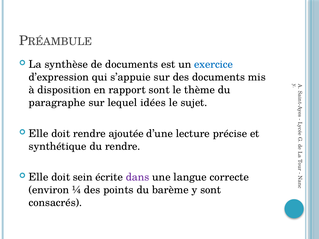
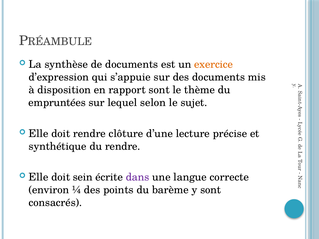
exercice colour: blue -> orange (214, 65)
paragraphe: paragraphe -> empruntées (57, 103)
idées: idées -> selon (153, 103)
ajoutée: ajoutée -> clôture (126, 134)
